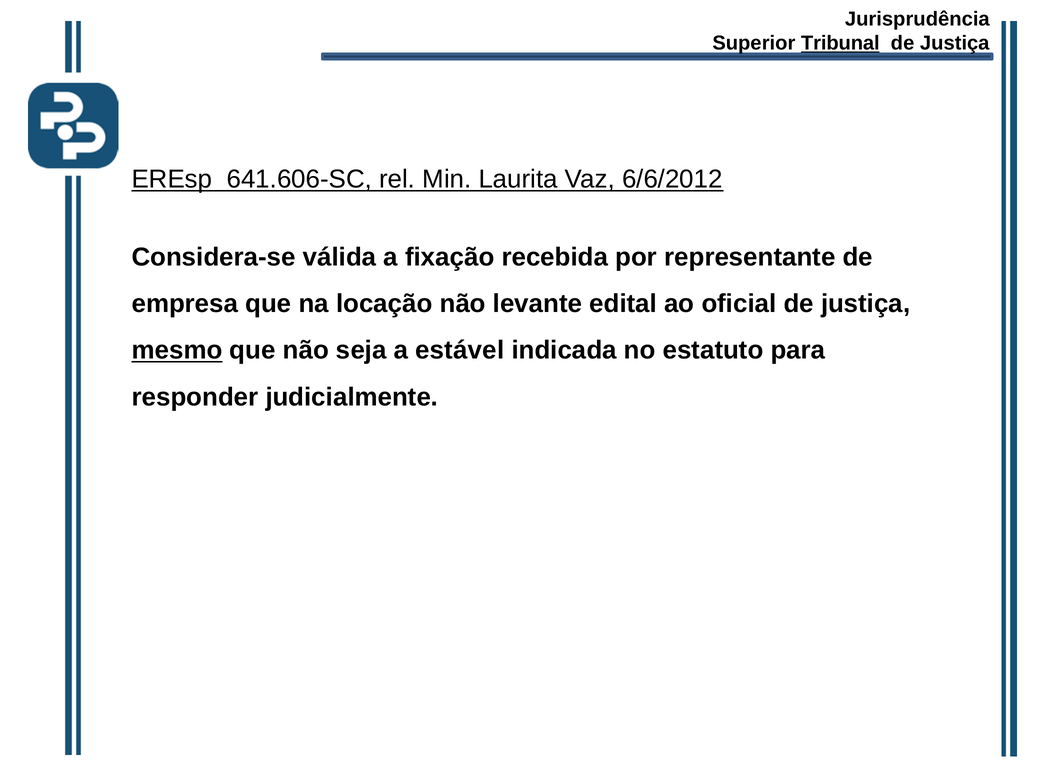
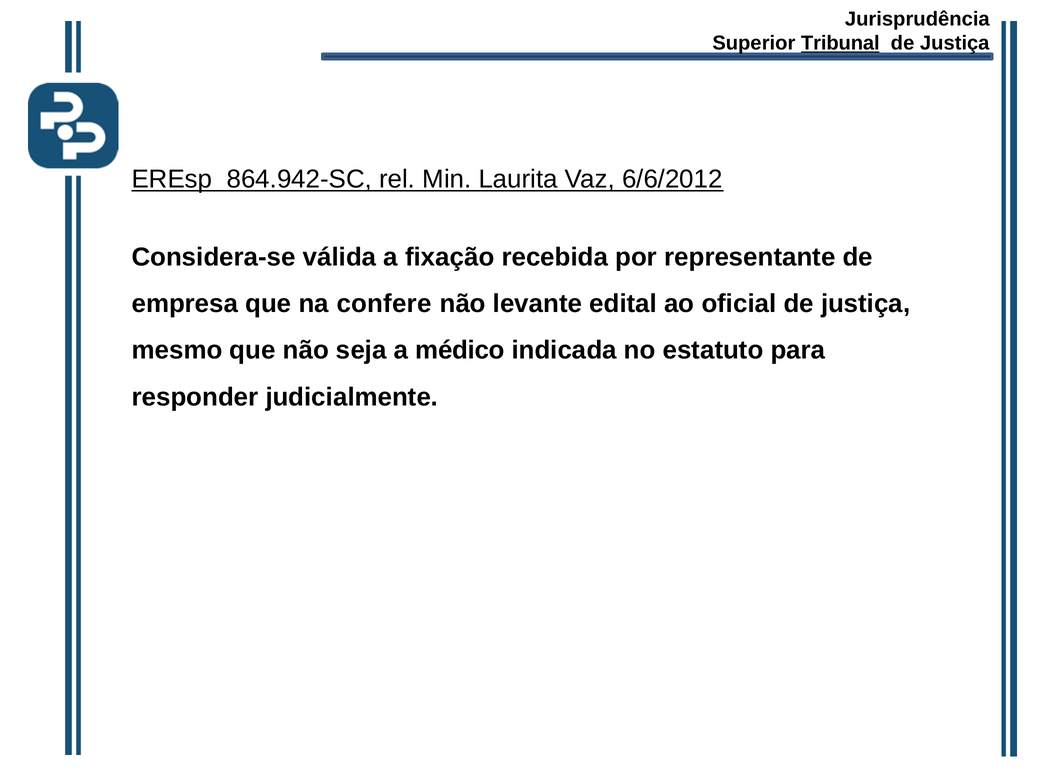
641.606-SC: 641.606-SC -> 864.942-SC (299, 179)
locação: locação -> confere (384, 304)
mesmo underline: present -> none (177, 350)
estável: estável -> médico (460, 350)
